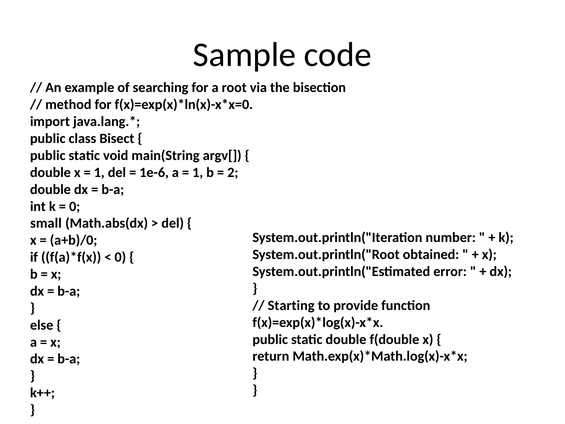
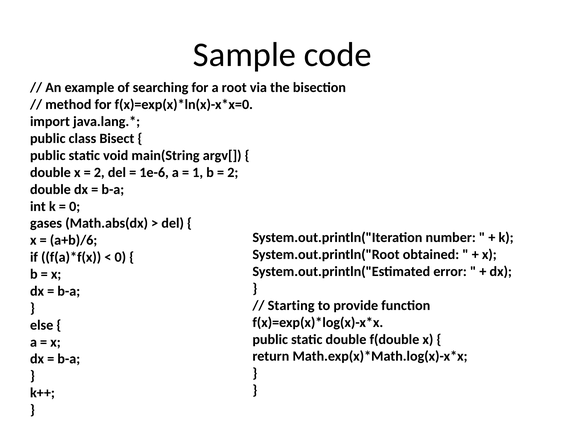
1: 1 -> 2 (99, 172)
small: small -> gases (46, 223)
a+b)/0: a+b)/0 -> a+b)/6 (74, 240)
